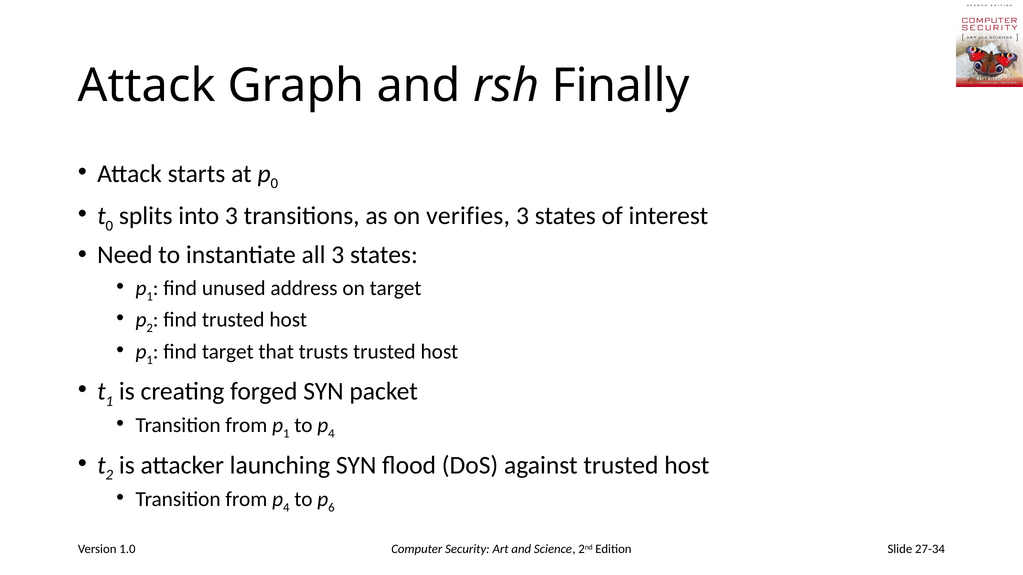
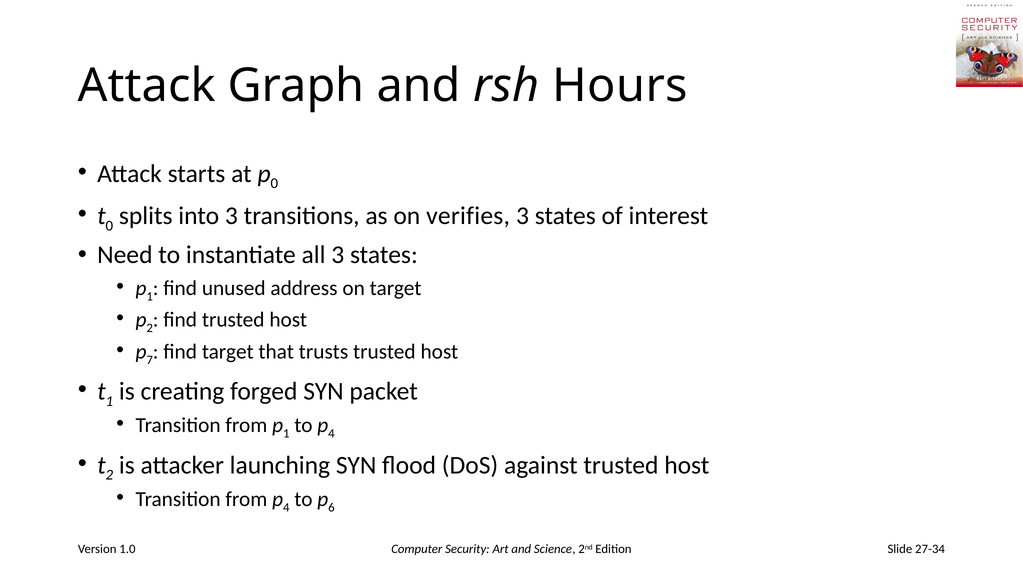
Finally: Finally -> Hours (620, 86)
1: 1 -> 7 (150, 360)
